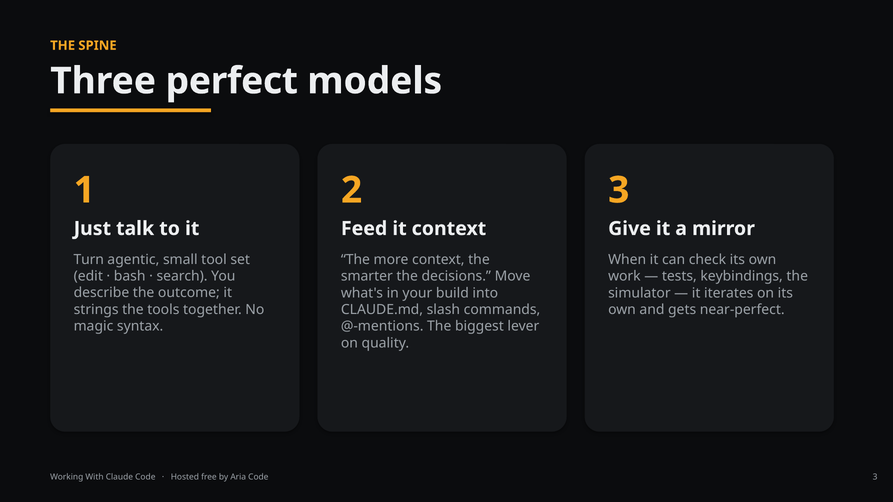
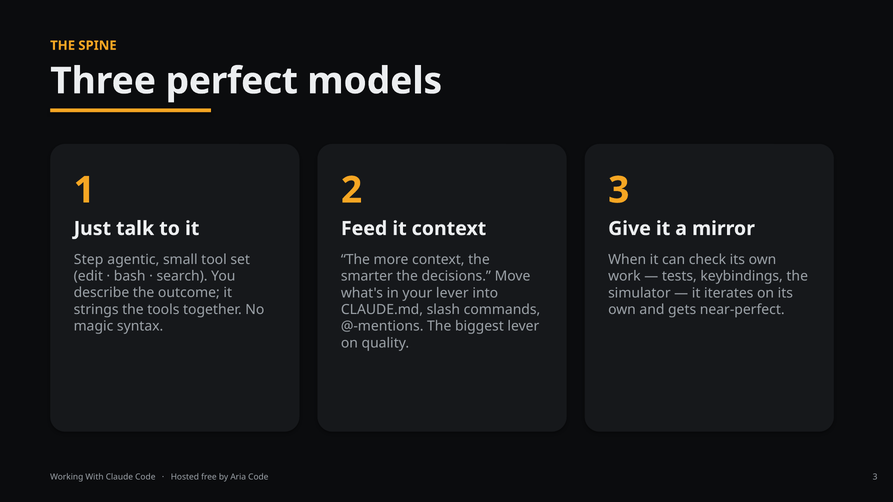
Turn: Turn -> Step (89, 260)
your build: build -> lever (452, 293)
